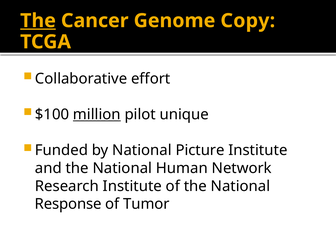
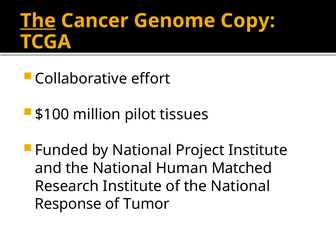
million underline: present -> none (97, 114)
unique: unique -> tissues (184, 114)
Picture: Picture -> Project (200, 150)
Network: Network -> Matched (242, 168)
